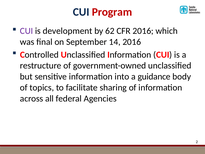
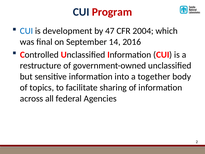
CUI colour: purple -> blue (26, 31)
62: 62 -> 47 (110, 31)
CFR 2016: 2016 -> 2004 (143, 31)
guidance: guidance -> together (154, 76)
